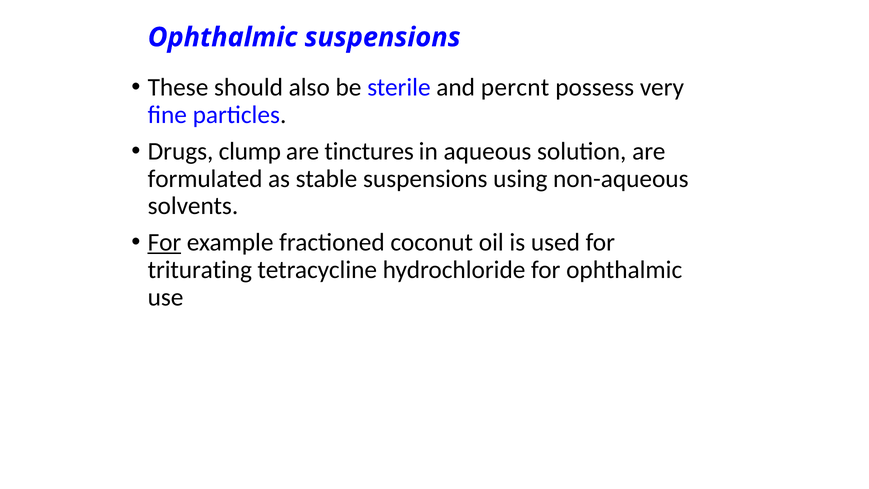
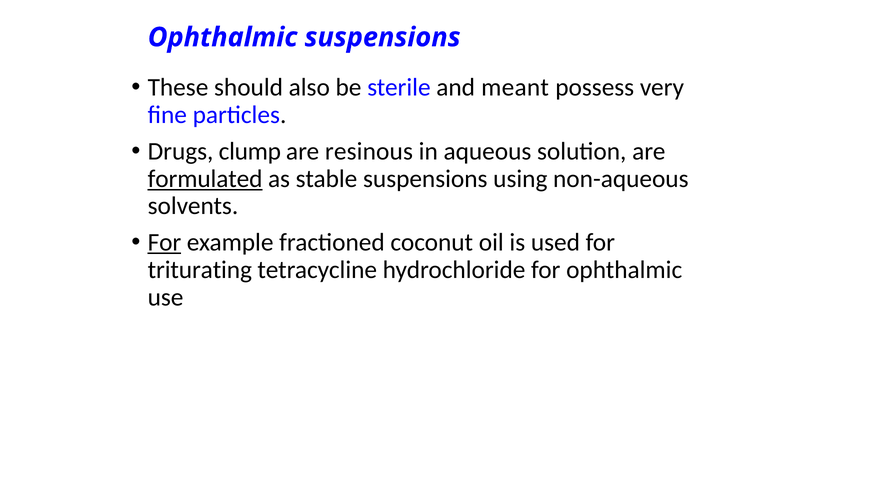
percnt: percnt -> meant (515, 87)
tinctures: tinctures -> resinous (369, 151)
formulated underline: none -> present (205, 179)
